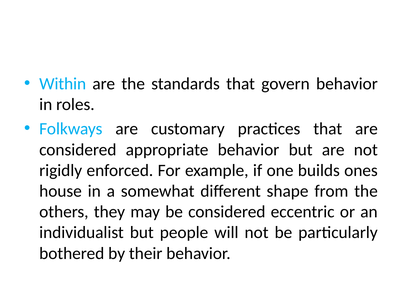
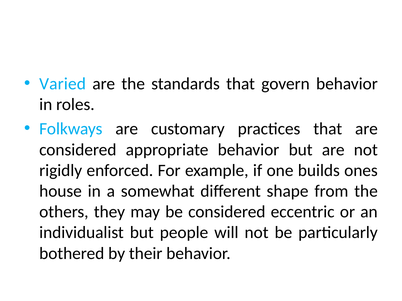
Within: Within -> Varied (63, 84)
